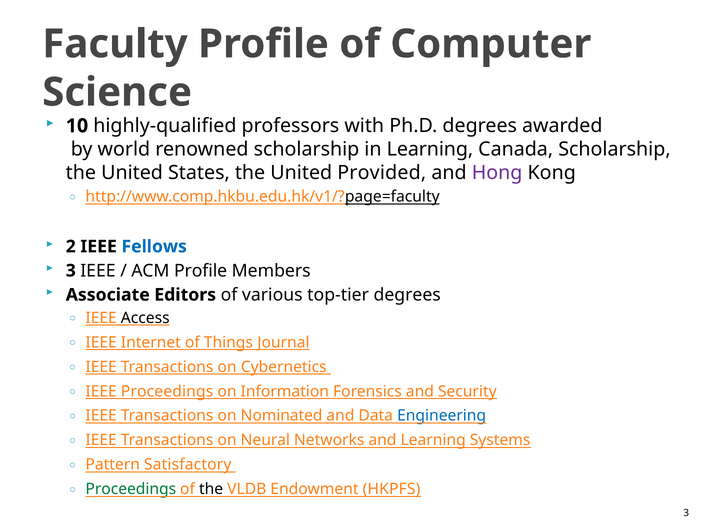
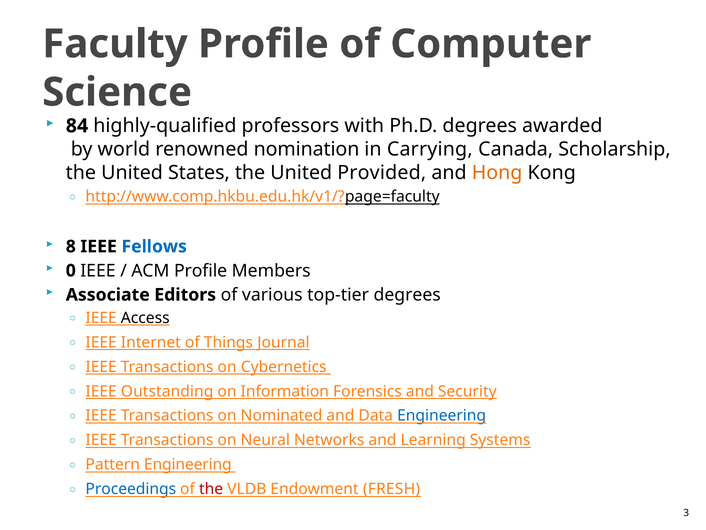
10: 10 -> 84 (77, 126)
renowned scholarship: scholarship -> nomination (307, 149)
in Learning: Learning -> Carrying (430, 149)
Hong colour: purple -> orange (497, 173)
2: 2 -> 8 (71, 246)
3: 3 -> 0 (71, 270)
IEEE Proceedings: Proceedings -> Outstanding (167, 391)
Pattern Satisfactory: Satisfactory -> Engineering (188, 464)
Proceedings colour: green -> blue (131, 489)
the colour: black -> red (211, 489)
HKPFS: HKPFS -> FRESH (392, 489)
